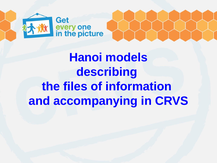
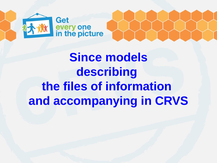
Hanoi: Hanoi -> Since (86, 57)
